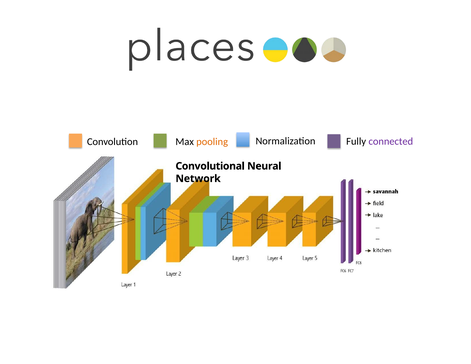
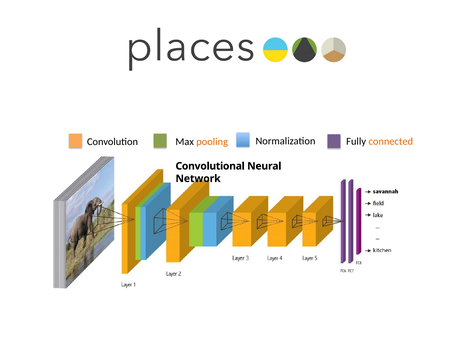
connected colour: purple -> orange (391, 141)
